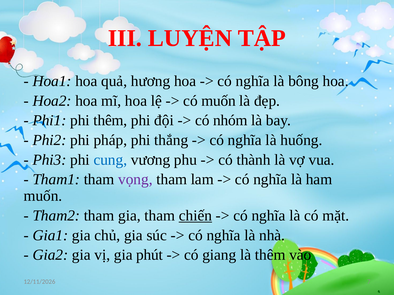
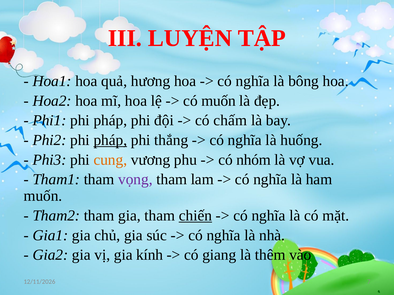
Phi1 phi thêm: thêm -> pháp (110, 121)
nhóm: nhóm -> chấm (230, 121)
pháp underline: none -> present (110, 140)
cung colour: blue -> orange (110, 160)
thành: thành -> nhóm (254, 160)
phút: phút -> kính (150, 255)
